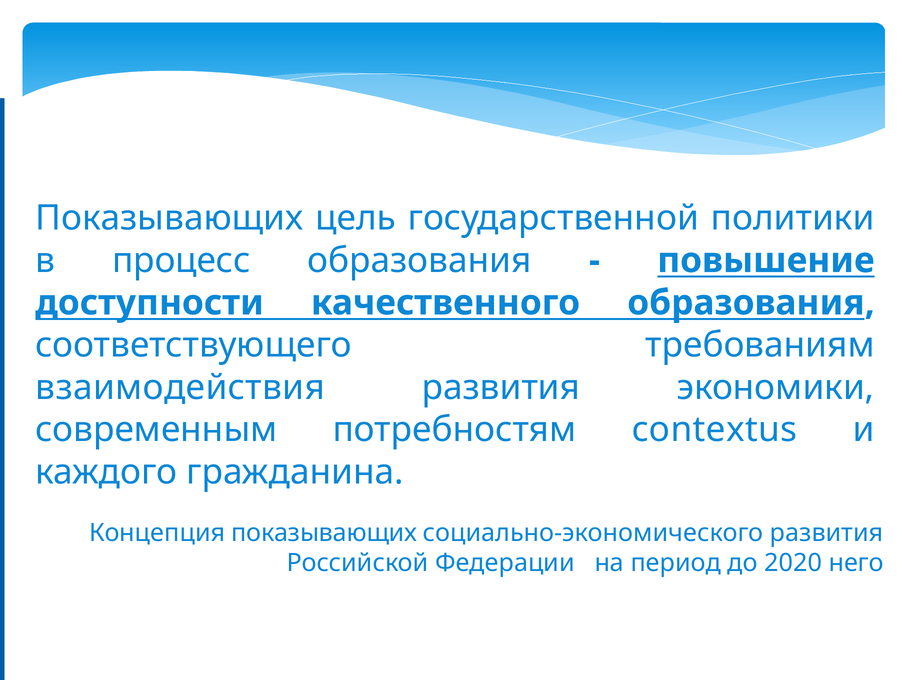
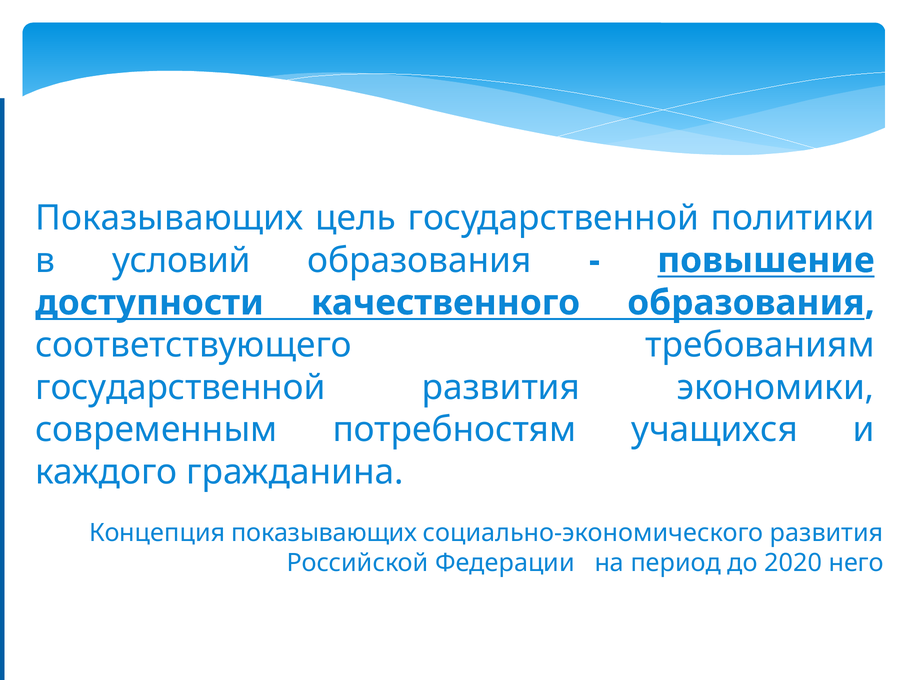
процесс: процесс -> условий (181, 261)
взаимодействия: взаимодействия -> государственной (180, 388)
contextus: contextus -> учащихся (715, 430)
